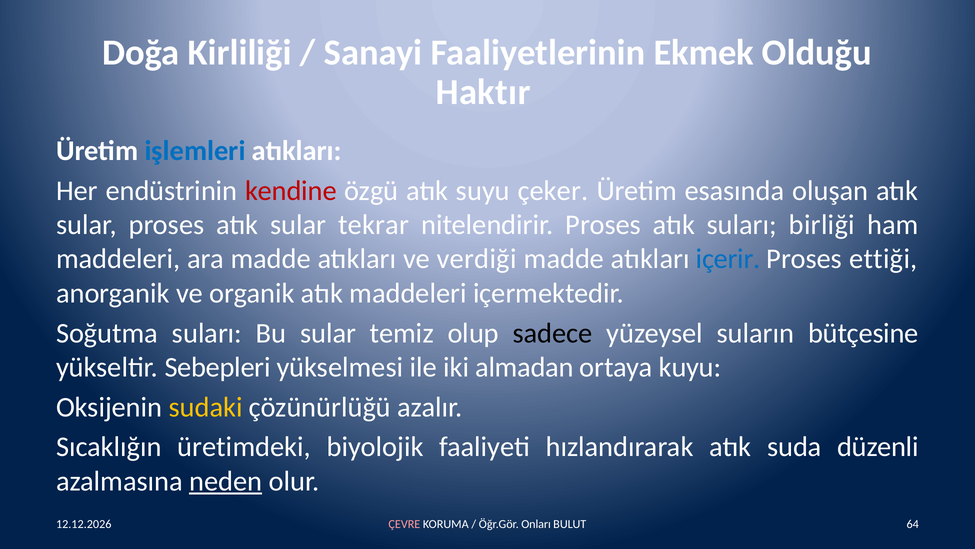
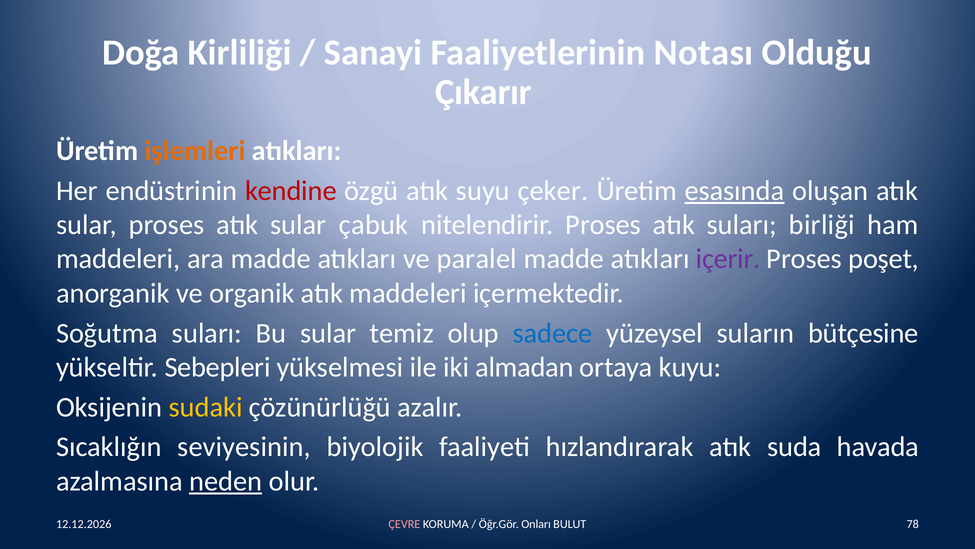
Ekmek: Ekmek -> Notası (704, 53)
Haktır: Haktır -> Çıkarır (483, 92)
işlemleri colour: blue -> orange (195, 151)
esasında underline: none -> present (735, 191)
tekrar: tekrar -> çabuk (374, 225)
verdiği: verdiği -> paralel (477, 259)
içerir colour: blue -> purple (728, 259)
ettiği: ettiği -> poşet (884, 259)
sadece colour: black -> blue (553, 333)
üretimdeki: üretimdeki -> seviyesinin (244, 447)
düzenli: düzenli -> havada (878, 447)
64: 64 -> 78 (913, 524)
